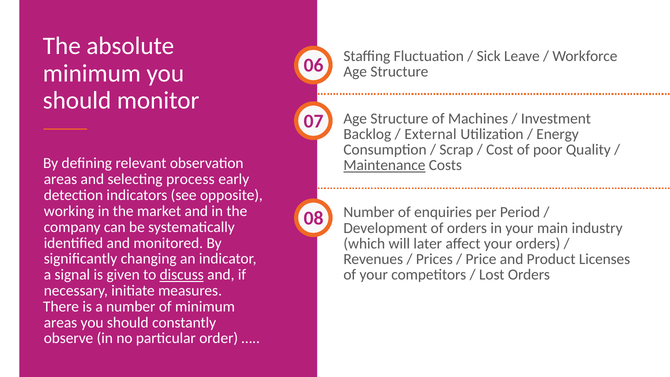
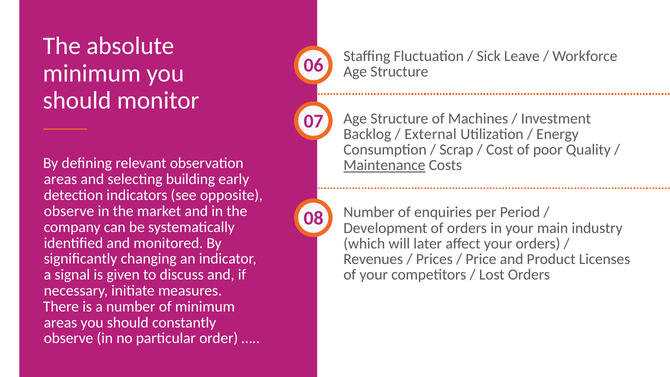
process: process -> building (191, 179)
working: working -> observe (69, 211)
discuss underline: present -> none (182, 275)
